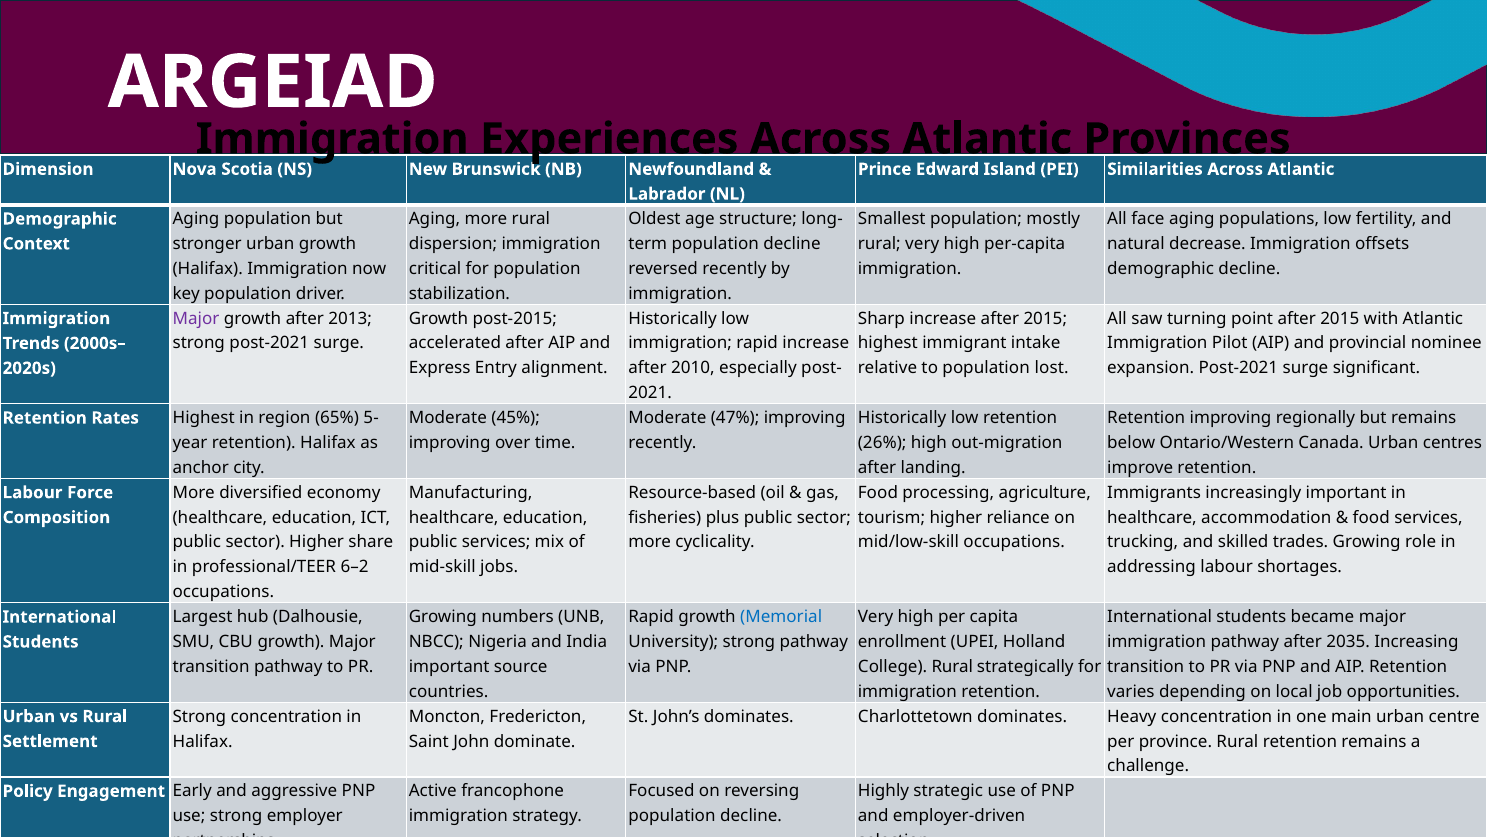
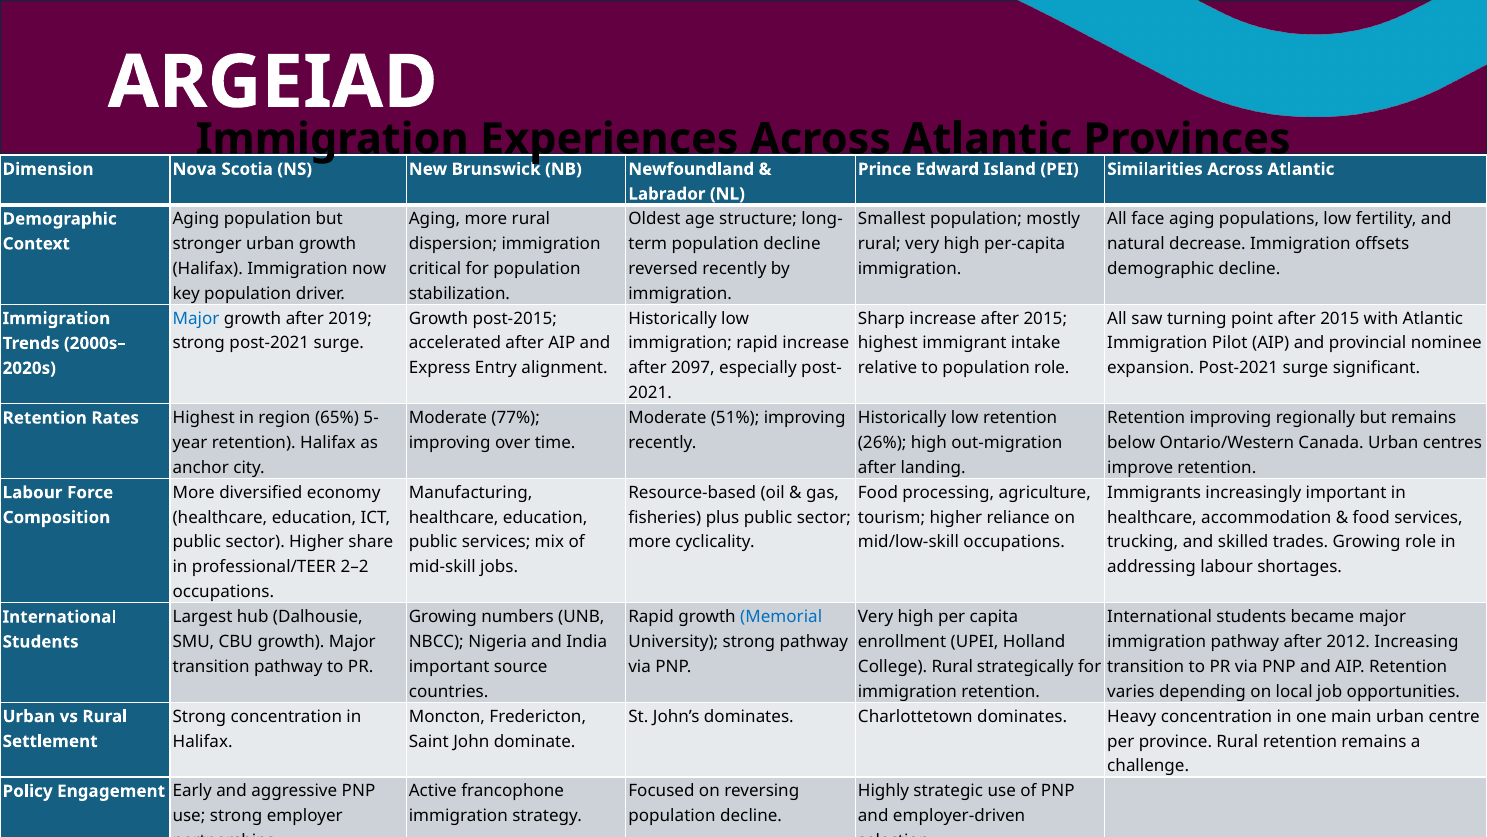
Major colour: purple -> blue (196, 318)
2013: 2013 -> 2019 (350, 318)
2010: 2010 -> 2097 (693, 368)
population lost: lost -> role (1052, 368)
45%: 45% -> 77% (516, 418)
47%: 47% -> 51% (735, 418)
6–2: 6–2 -> 2–2 (355, 567)
2035: 2035 -> 2012 (1348, 641)
